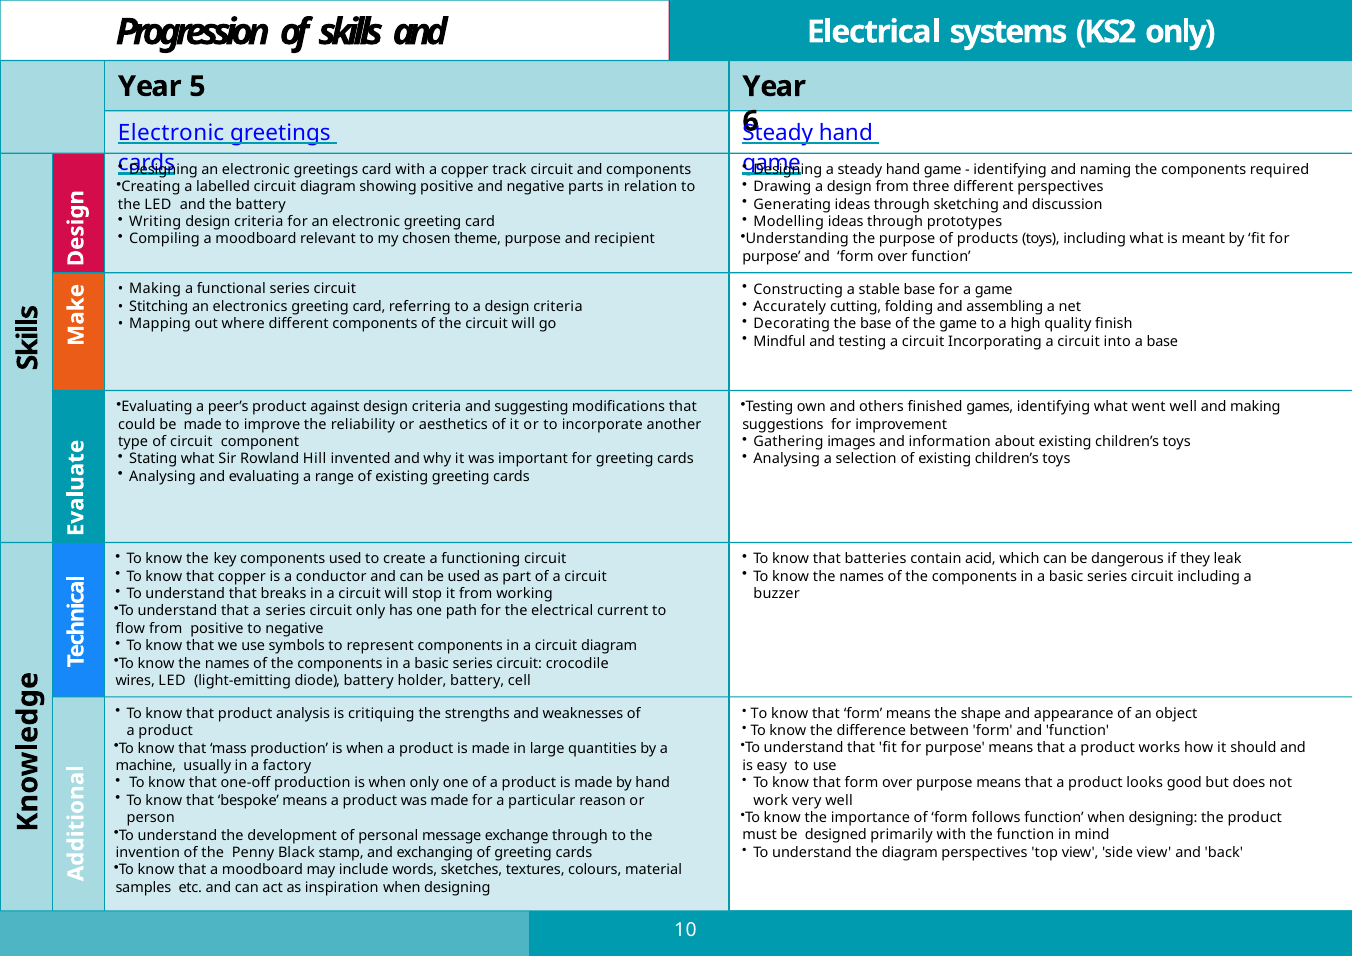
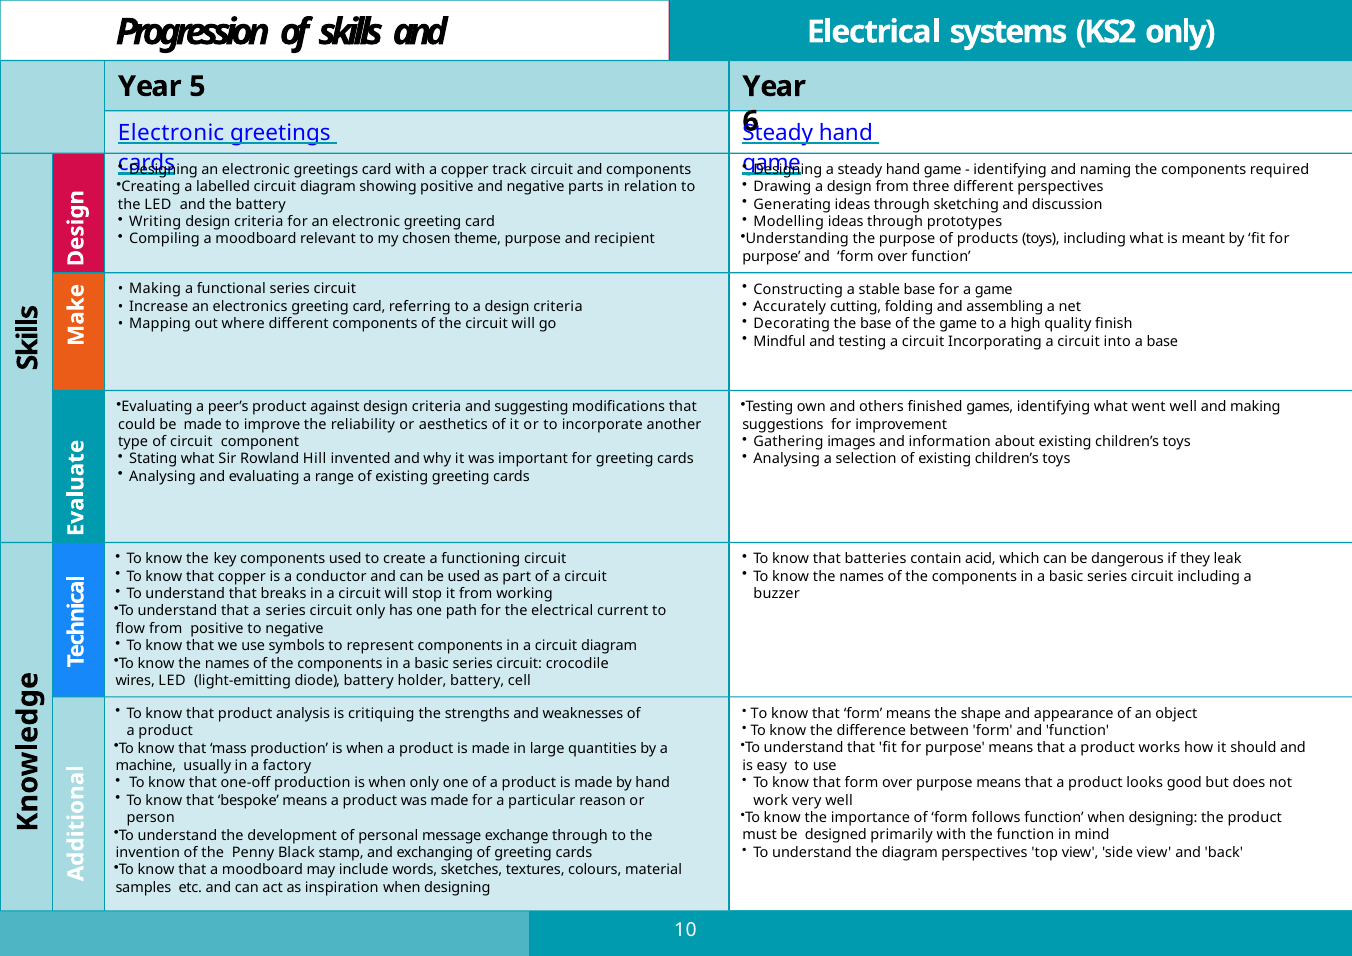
Stitching: Stitching -> Increase (159, 307)
